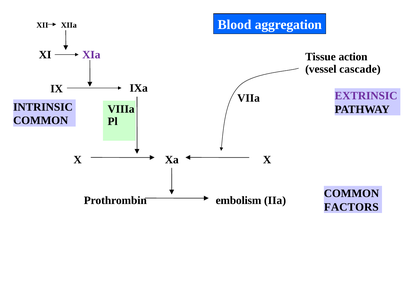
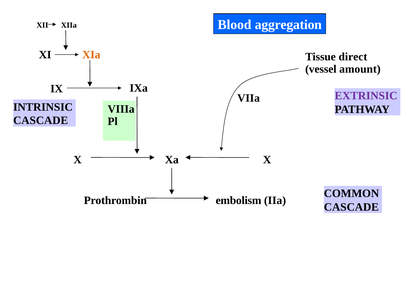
XIa colour: purple -> orange (91, 55)
action: action -> direct (353, 57)
cascade: cascade -> amount (360, 69)
COMMON: COMMON -> CASCADE (41, 120)
FACTORS: FACTORS -> CASCADE (351, 207)
